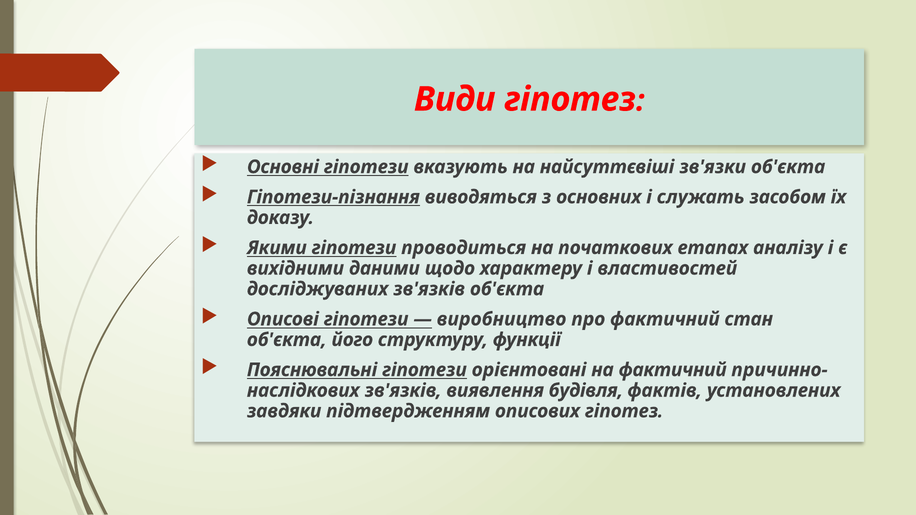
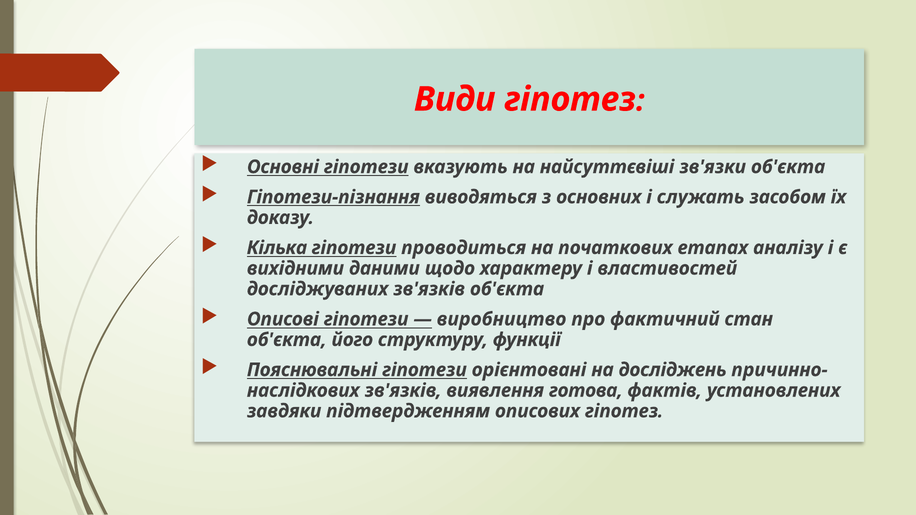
Якими: Якими -> Кілька (277, 248)
на фактичний: фактичний -> досліджень (673, 370)
будівля: будівля -> готова (586, 391)
